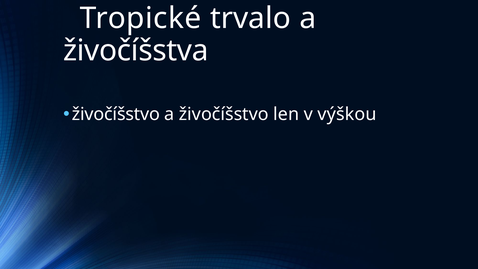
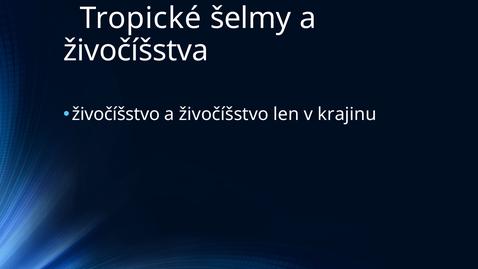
trvalo: trvalo -> šelmy (251, 18)
výškou: výškou -> krajinu (347, 114)
